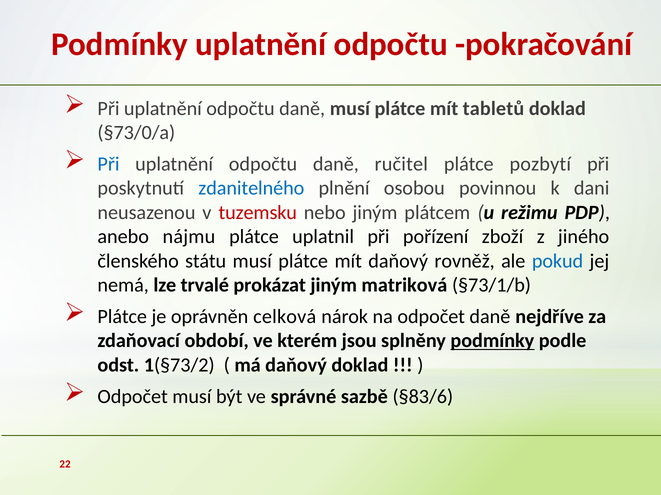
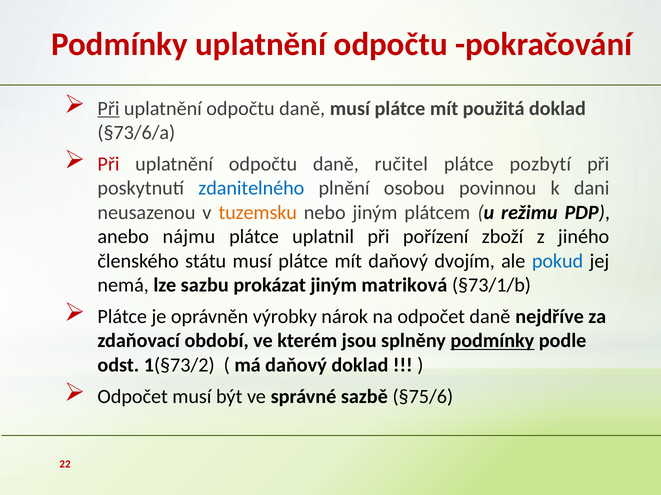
Při underline: none -> present (109, 109)
tabletů: tabletů -> použitá (494, 109)
§73/0/a: §73/0/a -> §73/6/a (136, 133)
Při colour: blue -> red (109, 164)
tuzemsku colour: red -> orange (258, 213)
rovněž: rovněž -> dvojím (465, 261)
trvalé: trvalé -> sazbu (205, 285)
celková: celková -> výrobky (285, 317)
§83/6: §83/6 -> §75/6 (423, 397)
